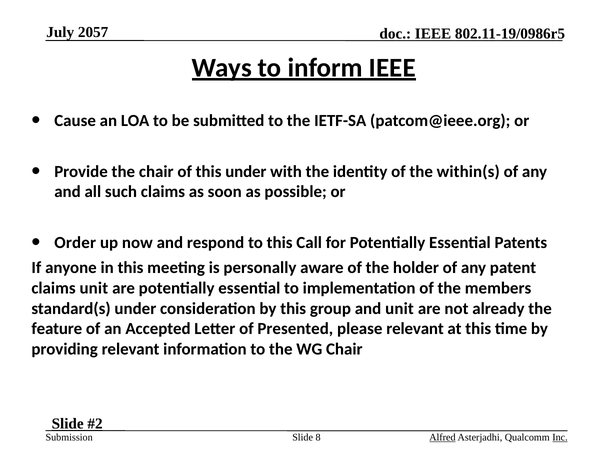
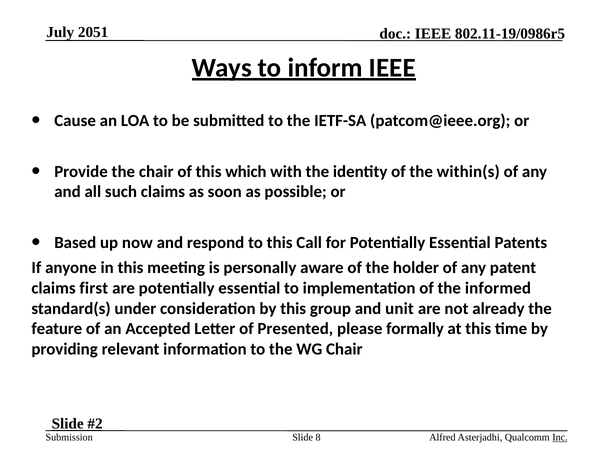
2057: 2057 -> 2051 (93, 32)
this under: under -> which (246, 172)
Order: Order -> Based (75, 243)
claims unit: unit -> first (94, 288)
members: members -> informed (498, 288)
please relevant: relevant -> formally (415, 329)
Alfred underline: present -> none (442, 437)
